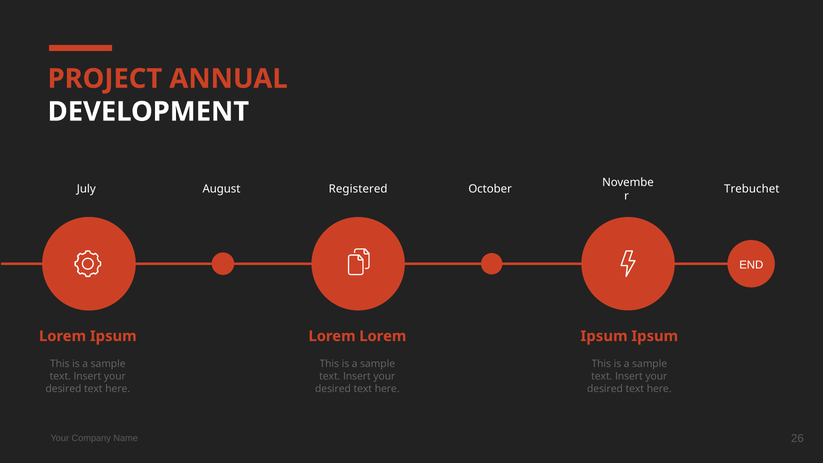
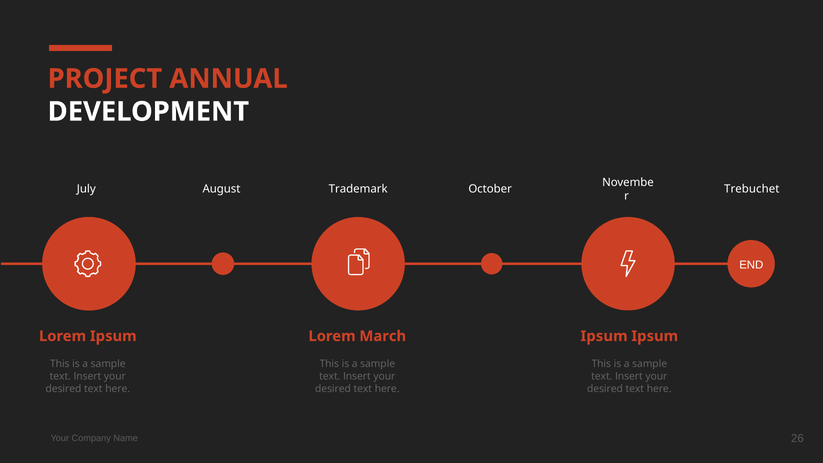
Registered: Registered -> Trademark (358, 189)
Lorem Lorem: Lorem -> March (383, 336)
